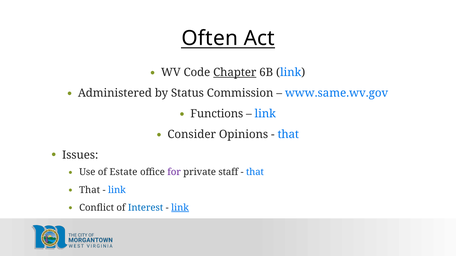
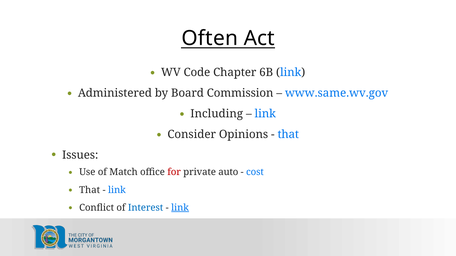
Chapter underline: present -> none (235, 73)
Status: Status -> Board (187, 93)
Functions: Functions -> Including (217, 114)
Estate: Estate -> Match (123, 173)
for colour: purple -> red (174, 173)
staff: staff -> auto (228, 173)
that: that -> cost (255, 173)
